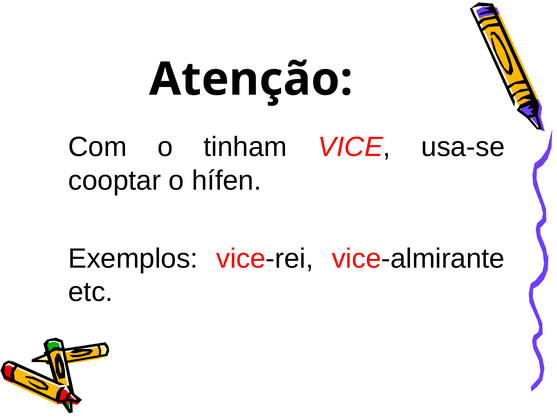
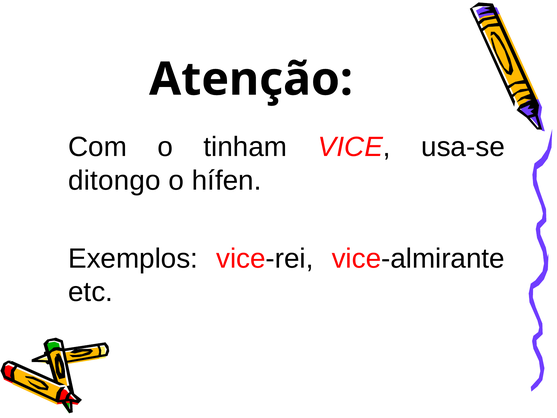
cooptar: cooptar -> ditongo (114, 180)
